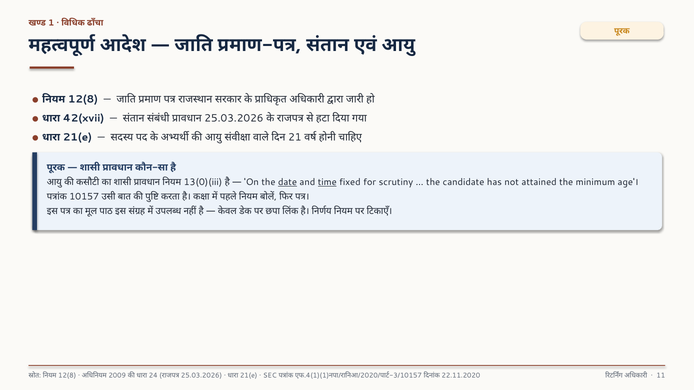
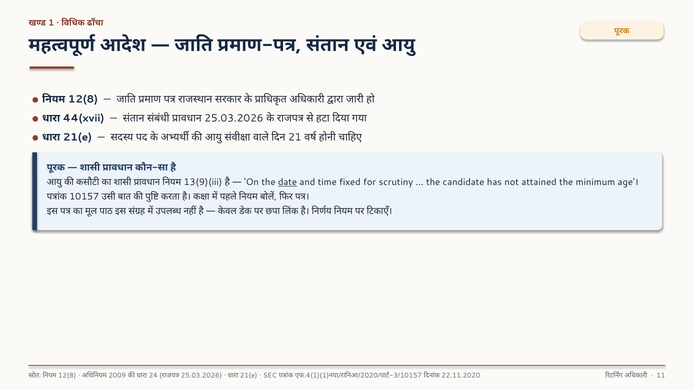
42(xvii: 42(xvii -> 44(xvii (84, 119)
13(0)(iii: 13(0)(iii -> 13(9)(iii (203, 182)
time underline: present -> none (327, 182)
